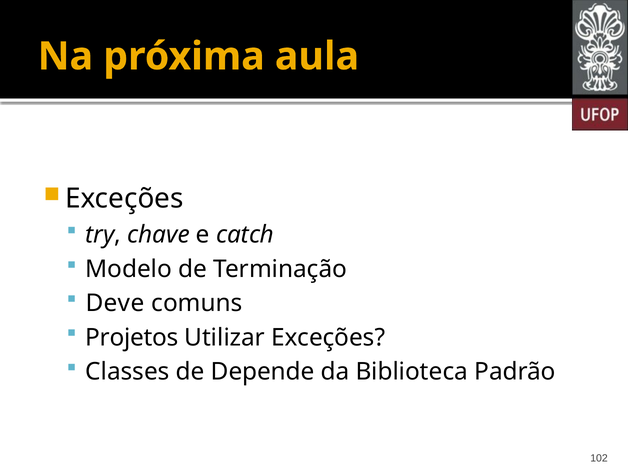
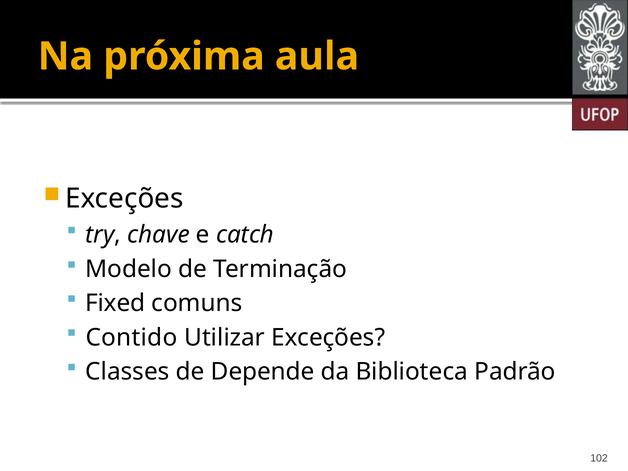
Deve: Deve -> Fixed (115, 303)
Projetos: Projetos -> Contido (132, 337)
